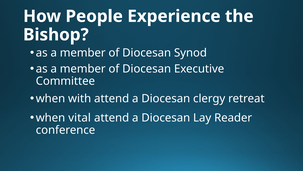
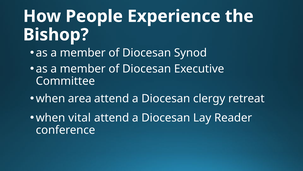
with: with -> area (80, 98)
